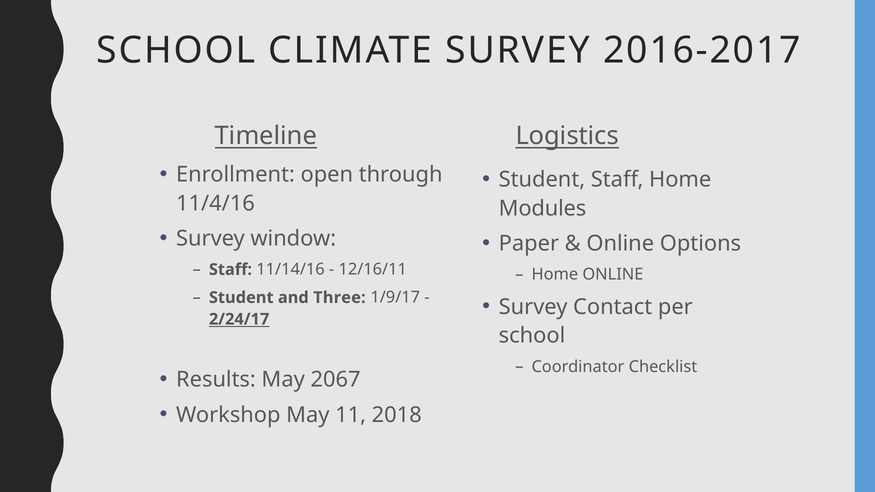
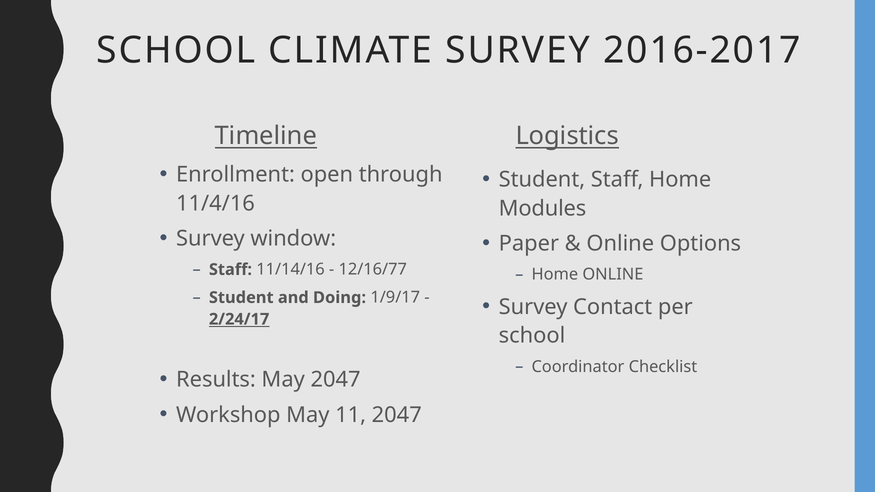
12/16/11: 12/16/11 -> 12/16/77 (373, 270)
Three: Three -> Doing (340, 298)
May 2067: 2067 -> 2047 (336, 380)
11 2018: 2018 -> 2047 (397, 415)
